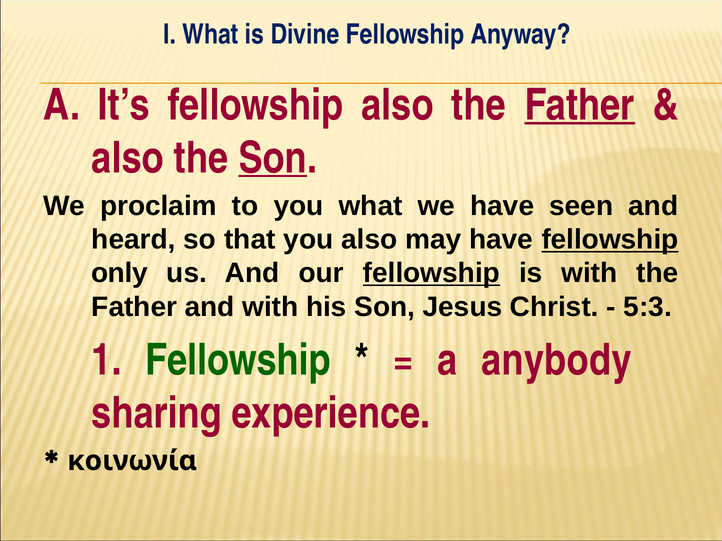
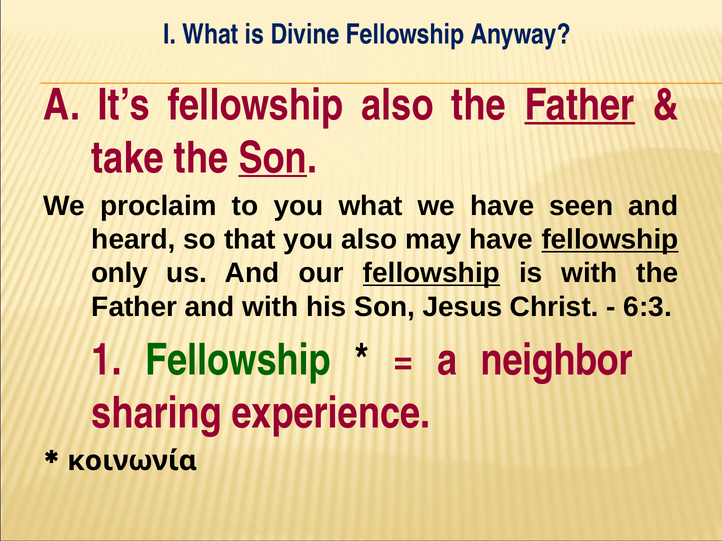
also: also -> take (128, 158)
5:3: 5:3 -> 6:3 (648, 307)
anybody: anybody -> neighbor (557, 360)
